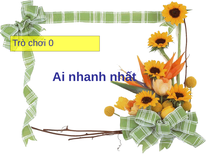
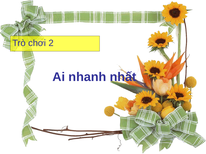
0: 0 -> 2 (51, 43)
